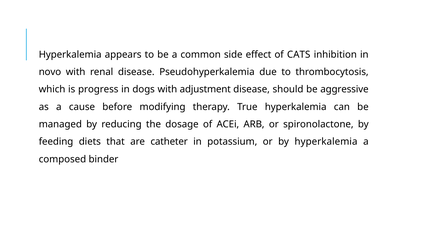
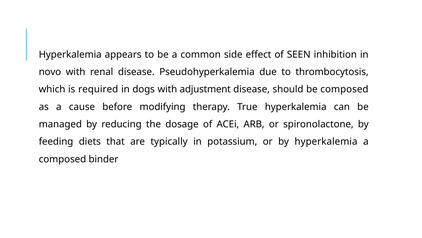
CATS: CATS -> SEEN (299, 54)
progress: progress -> required (98, 89)
be aggressive: aggressive -> composed (344, 89)
catheter: catheter -> typically (169, 141)
